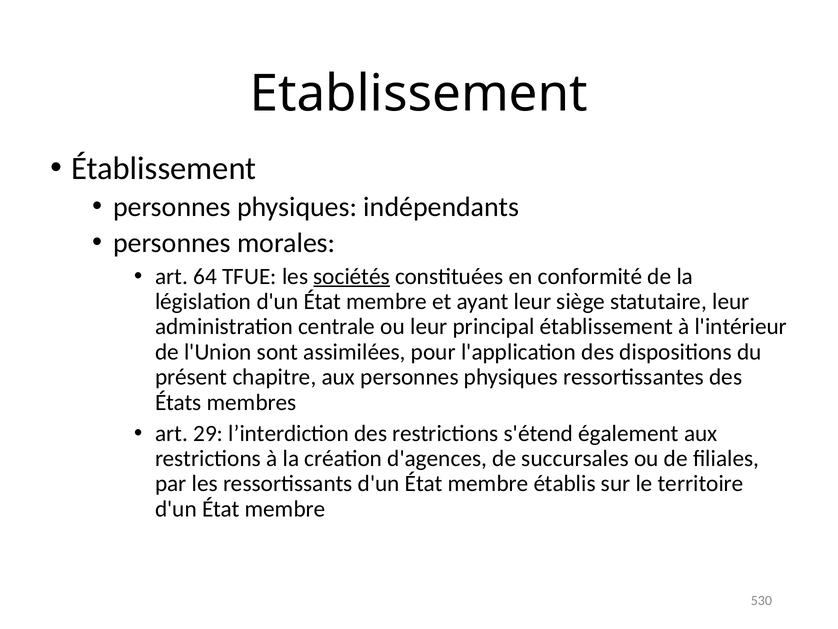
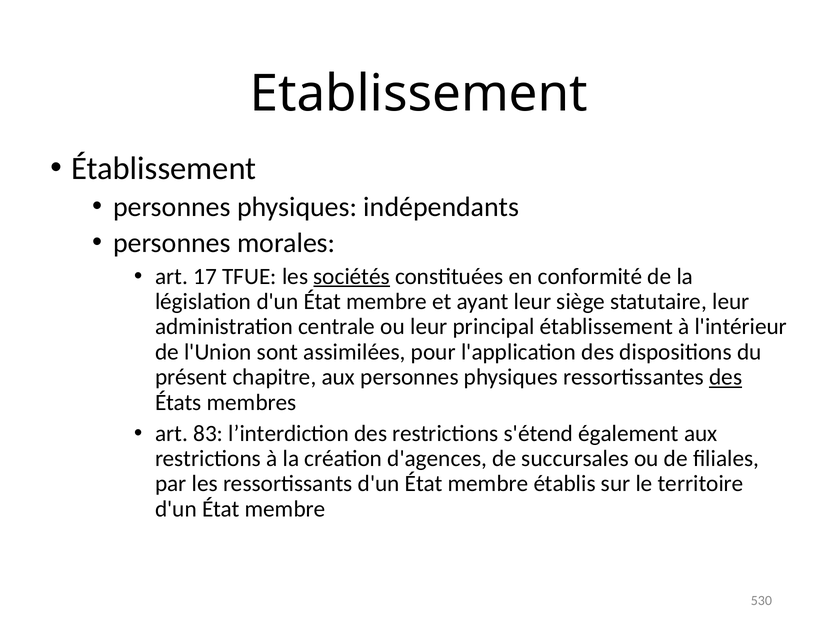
64: 64 -> 17 (205, 276)
des underline: none -> present (726, 377)
29: 29 -> 83 (208, 433)
